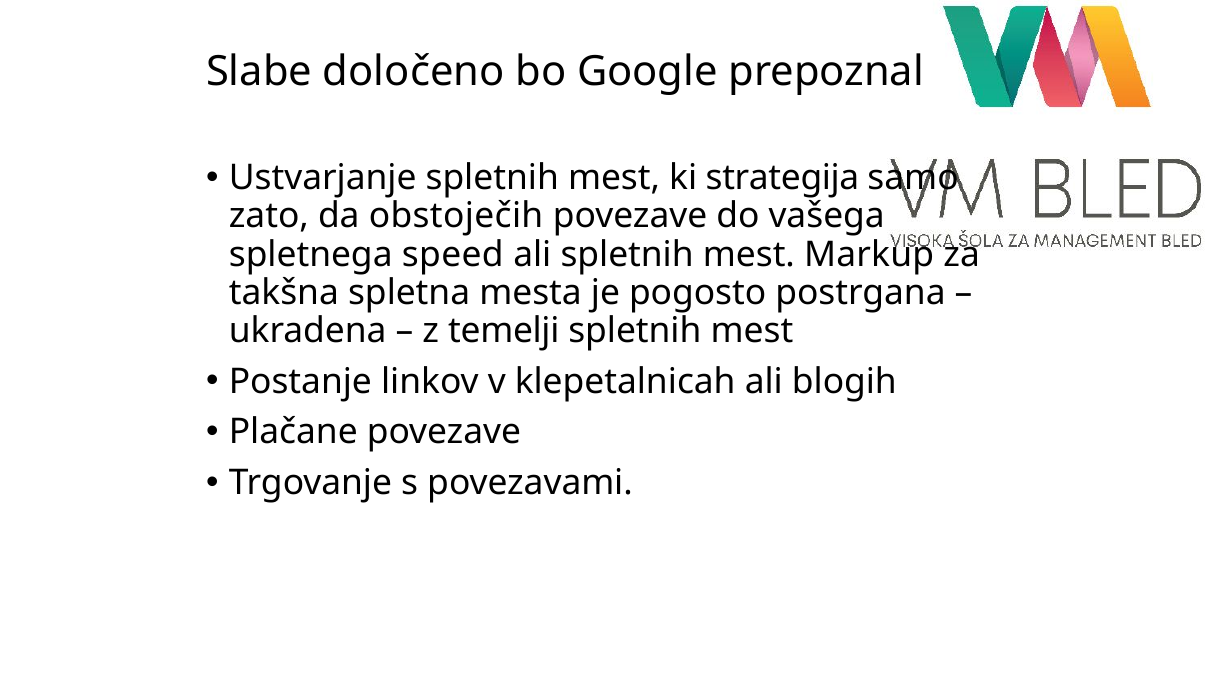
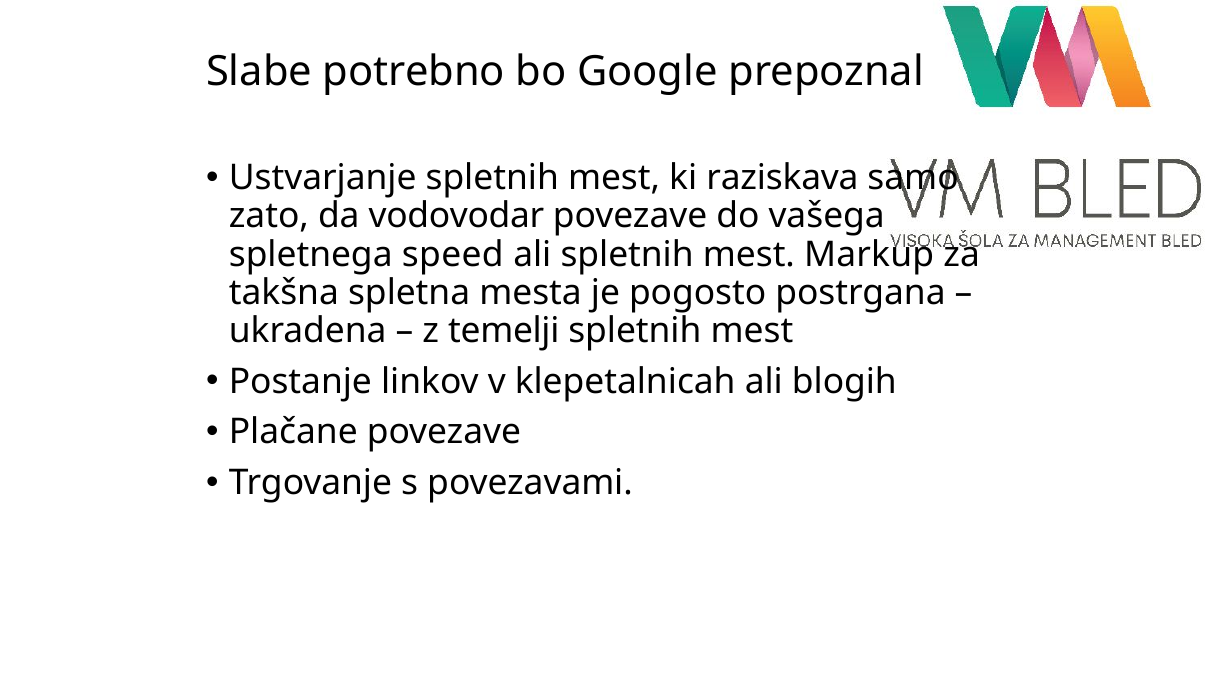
določeno: določeno -> potrebno (414, 72)
strategija: strategija -> raziskava (782, 178)
obstoječih: obstoječih -> vodovodar (456, 216)
